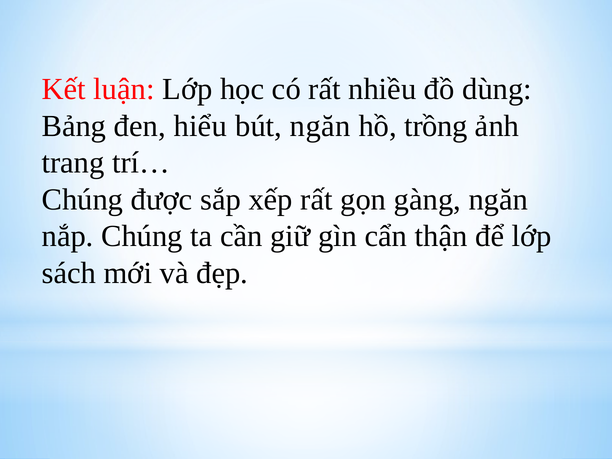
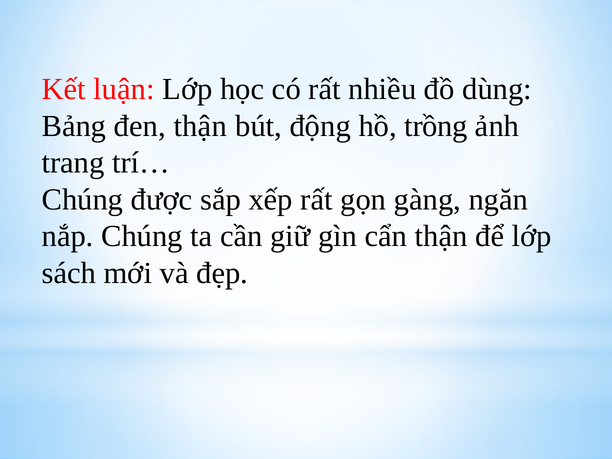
đen hiểu: hiểu -> thận (200, 126)
bút ngăn: ngăn -> động (320, 126)
